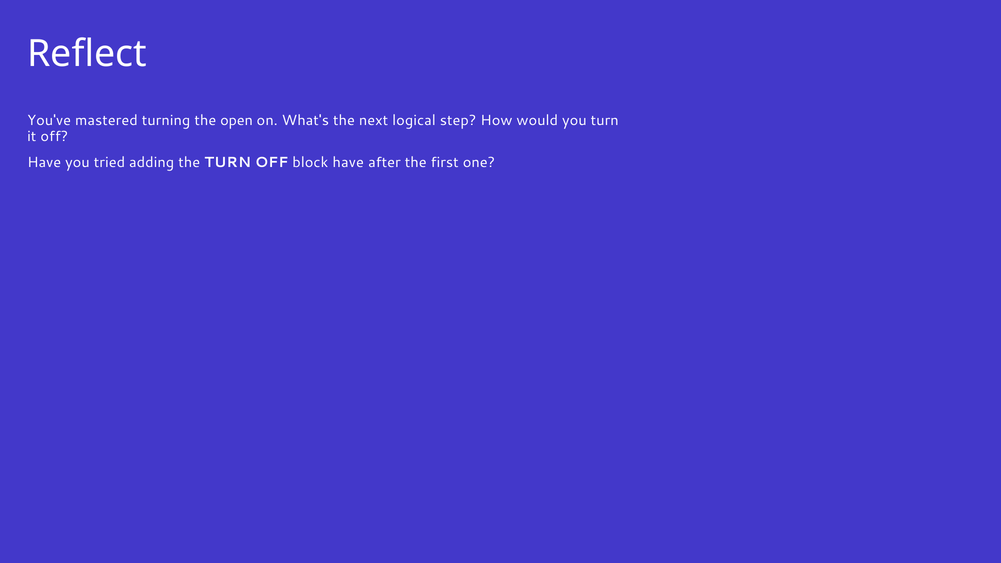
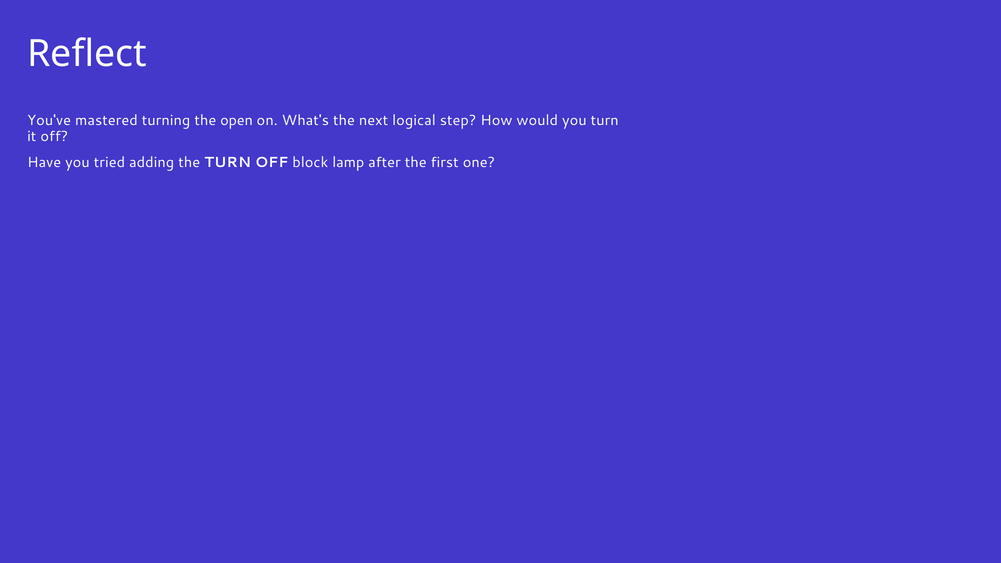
block have: have -> lamp (348, 162)
